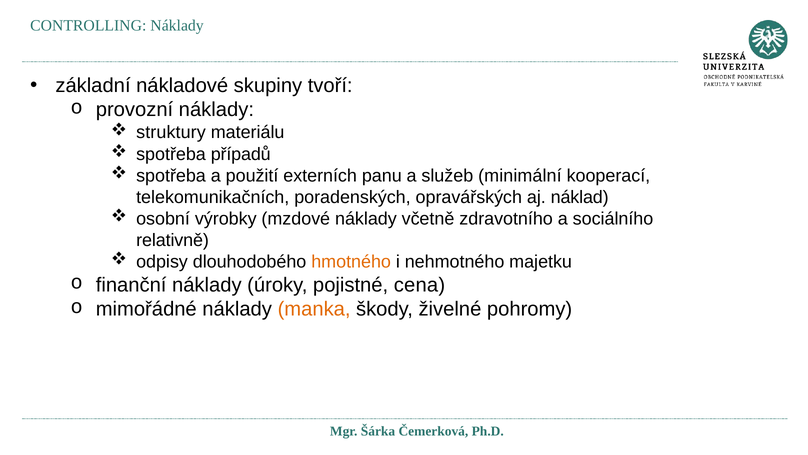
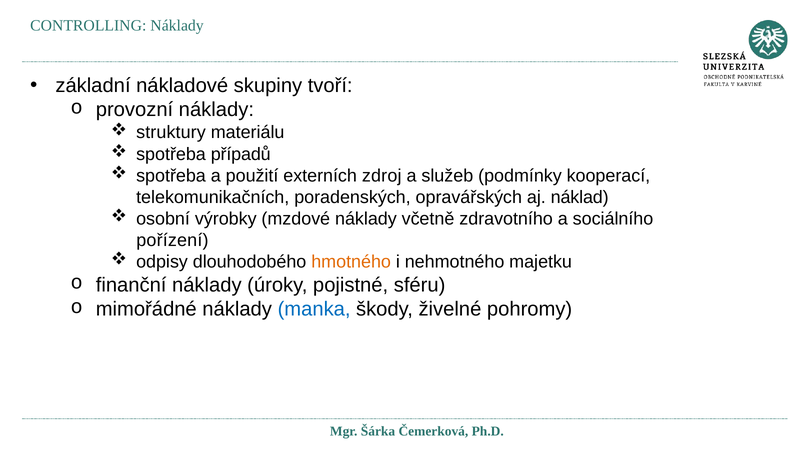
panu: panu -> zdroj (382, 175)
minimální: minimální -> podmínky (520, 175)
relativně: relativně -> pořízení (172, 240)
cena: cena -> sféru (420, 285)
manka colour: orange -> blue (314, 309)
